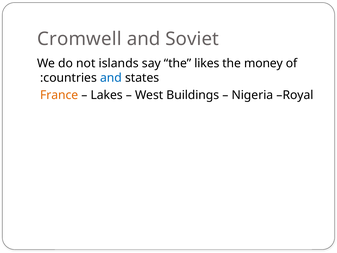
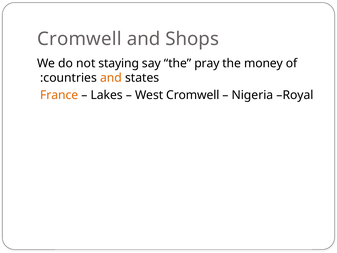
Soviet: Soviet -> Shops (192, 39)
islands: islands -> staying (119, 63)
likes: likes -> pray (207, 63)
and colour: blue -> orange (111, 78)
West Buildings: Buildings -> Cromwell (193, 95)
